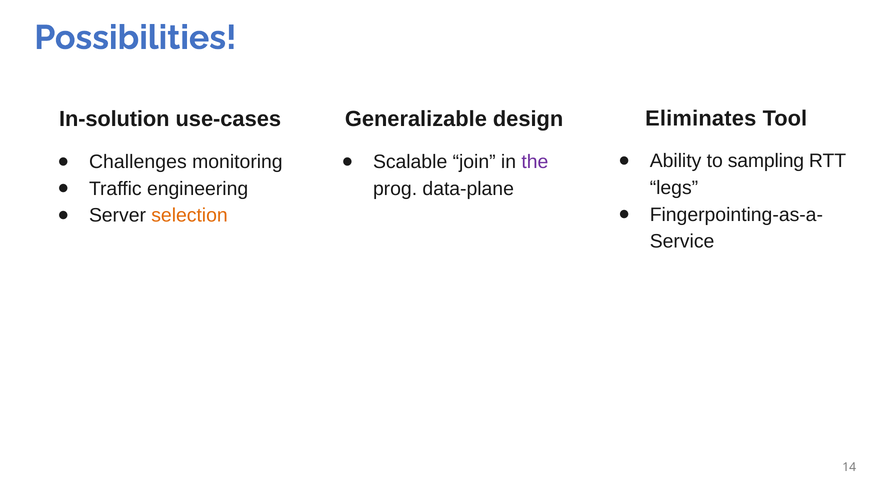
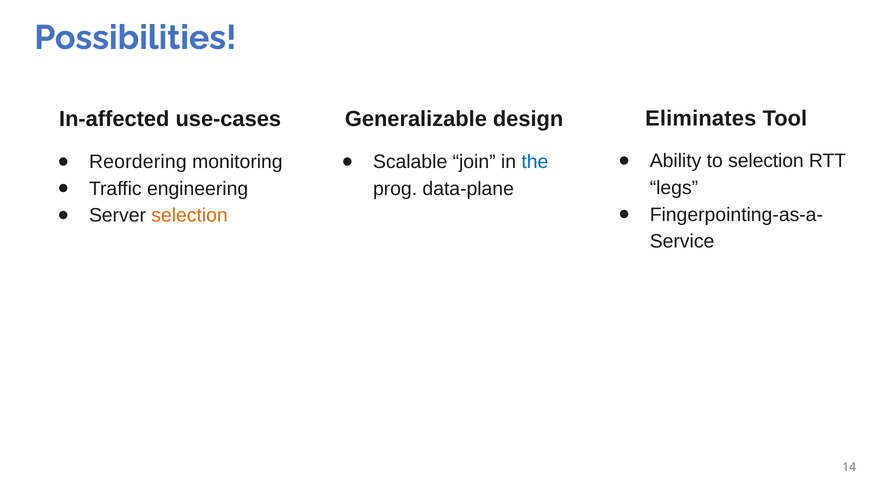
In-solution: In-solution -> In-affected (114, 119)
to sampling: sampling -> selection (766, 161)
Challenges: Challenges -> Reordering (138, 162)
the colour: purple -> blue (535, 162)
